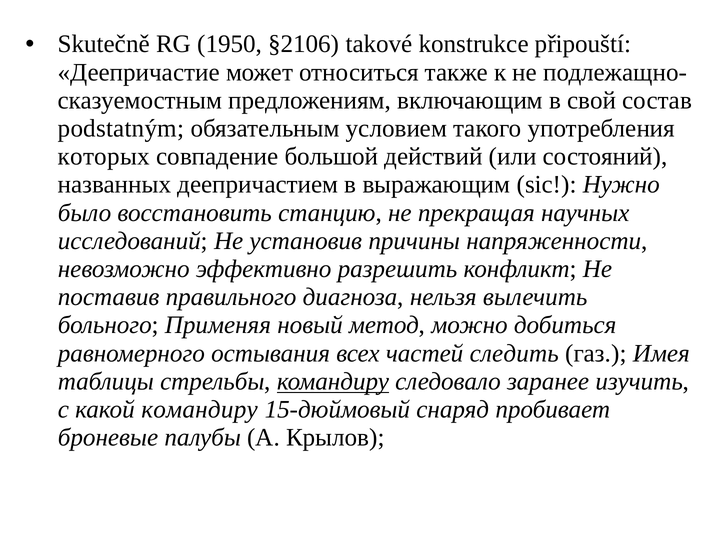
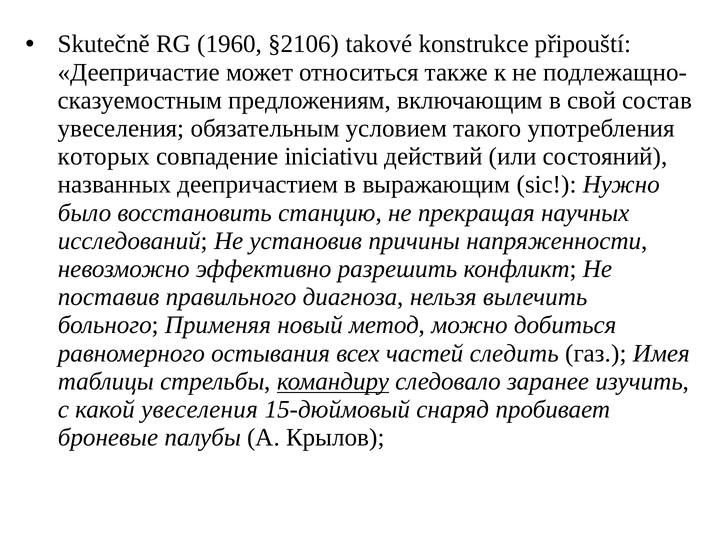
1950: 1950 -> 1960 (230, 44)
podstatným: podstatným -> увеселения (121, 128)
большой: большой -> iniciativu (331, 156)
какой командиру: командиру -> увеселения (200, 409)
